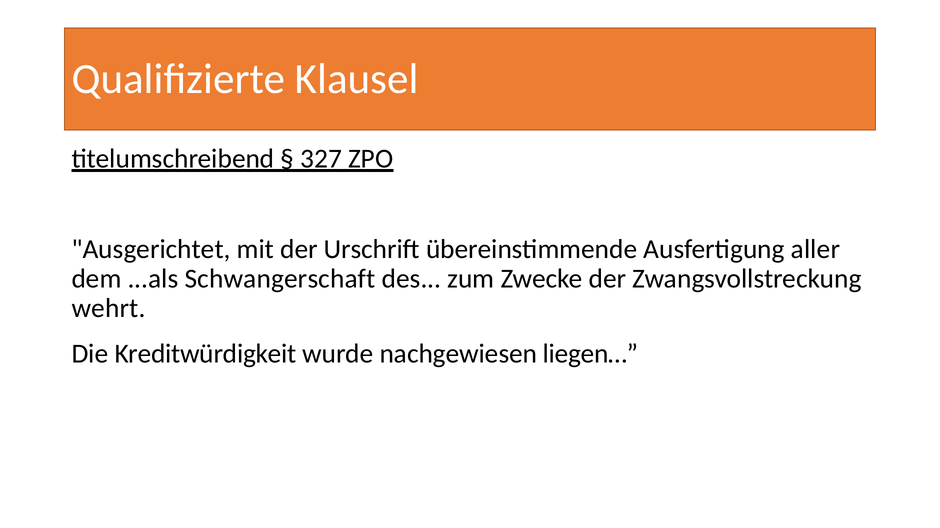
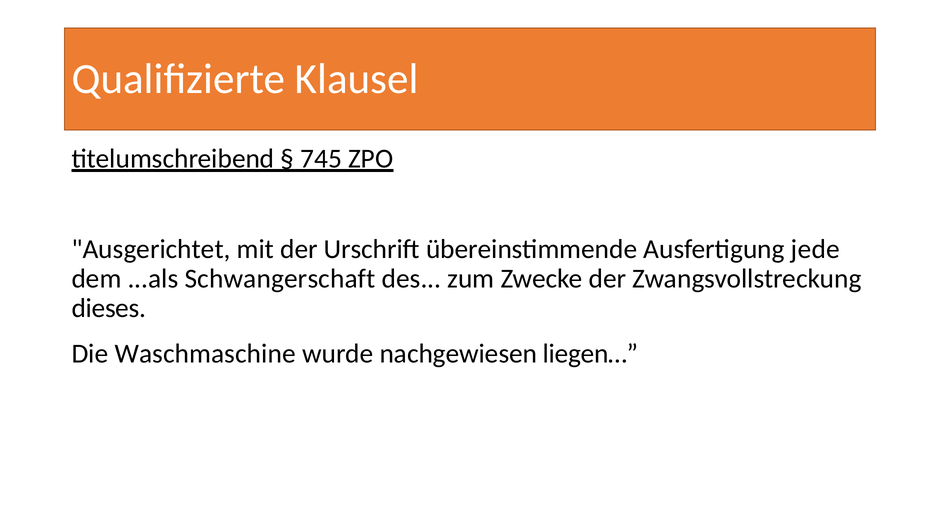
327: 327 -> 745 (321, 159)
aller: aller -> jede (815, 249)
wehrt: wehrt -> dieses (109, 309)
Kreditwürdigkeit: Kreditwürdigkeit -> Waschmaschine (205, 354)
